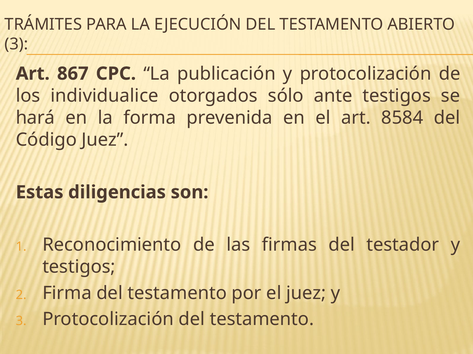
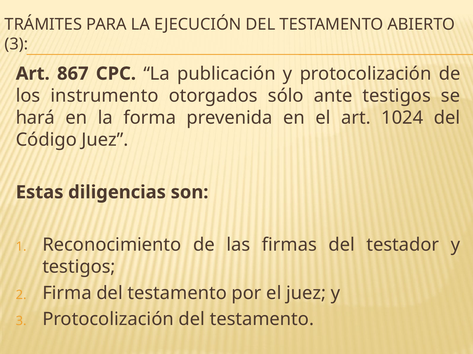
individualice: individualice -> instrumento (105, 96)
8584: 8584 -> 1024 (402, 118)
